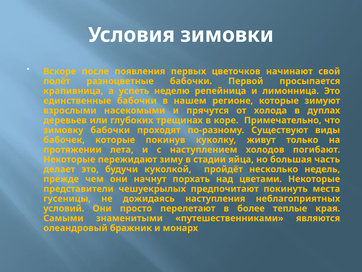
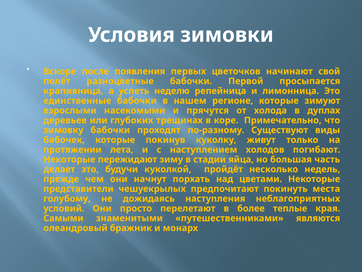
гусеницы: гусеницы -> голубому (67, 198)
